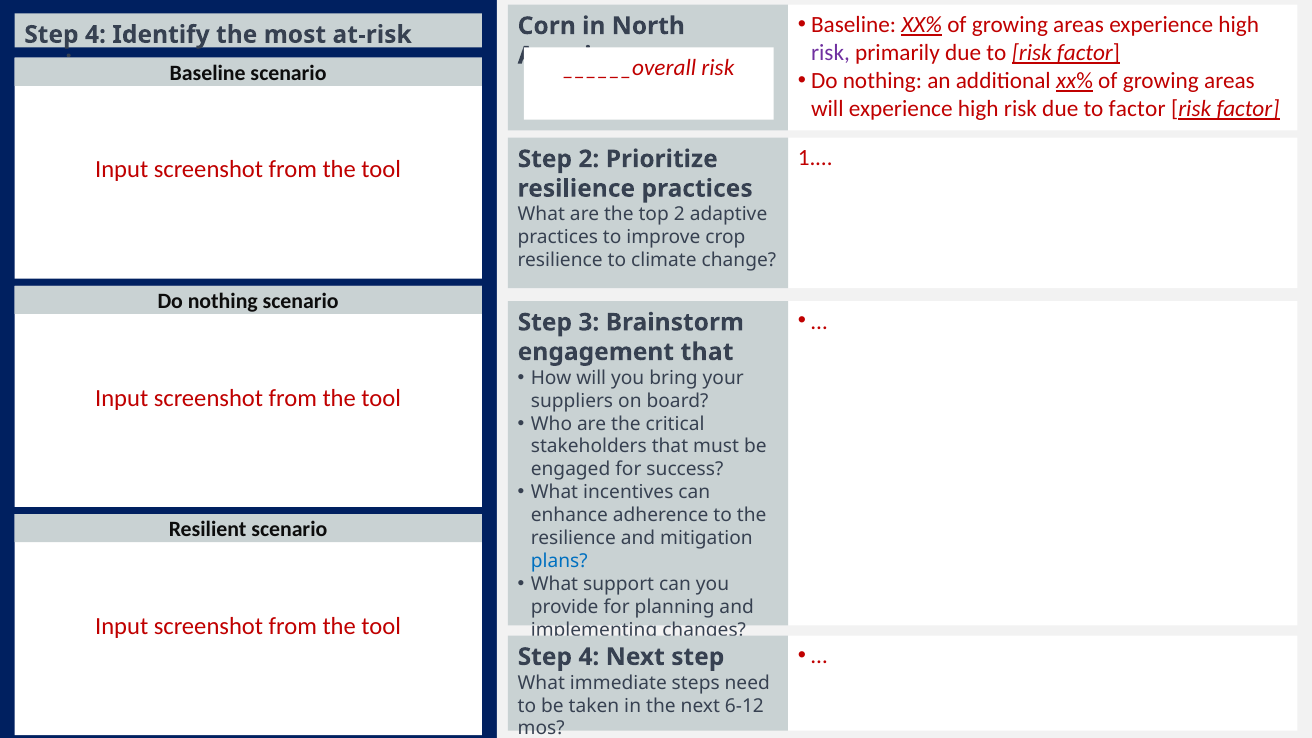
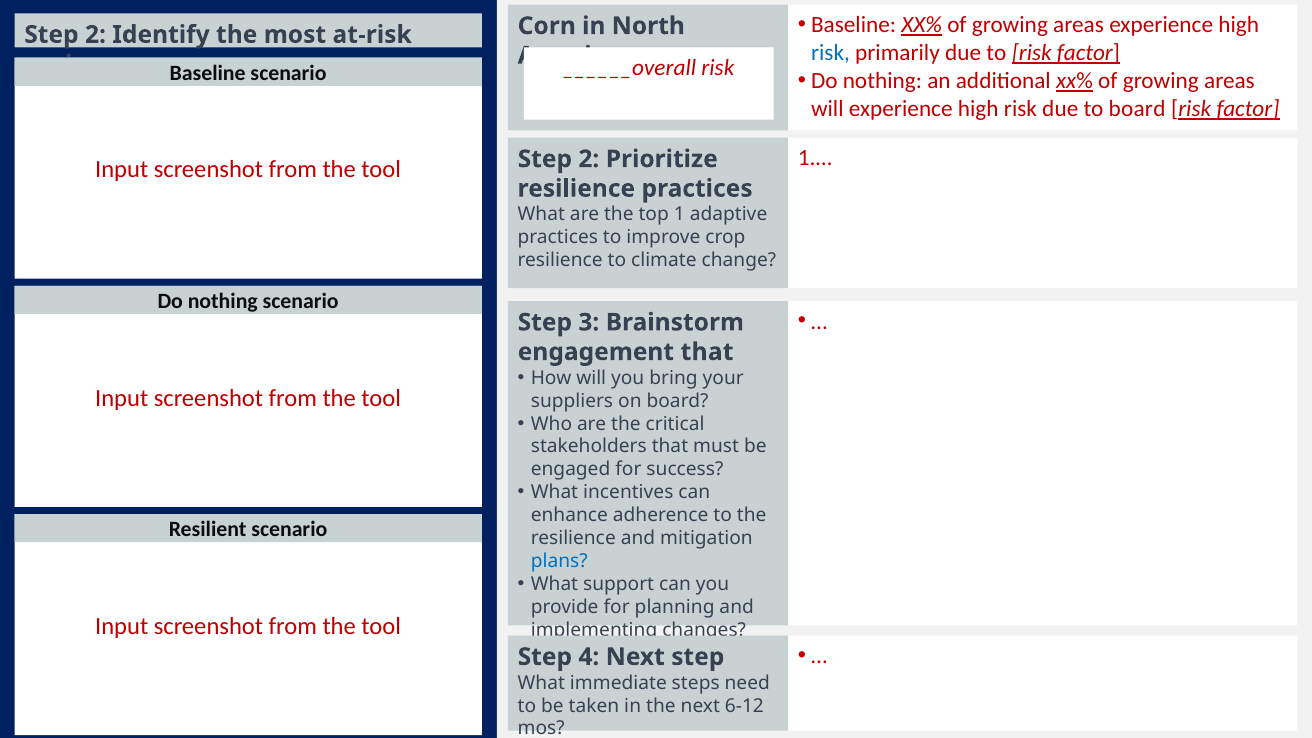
4: 4 -> 2 (95, 35)
risk colour: purple -> blue (830, 53)
to factor: factor -> board (1137, 109)
top 2: 2 -> 1 (679, 214)
